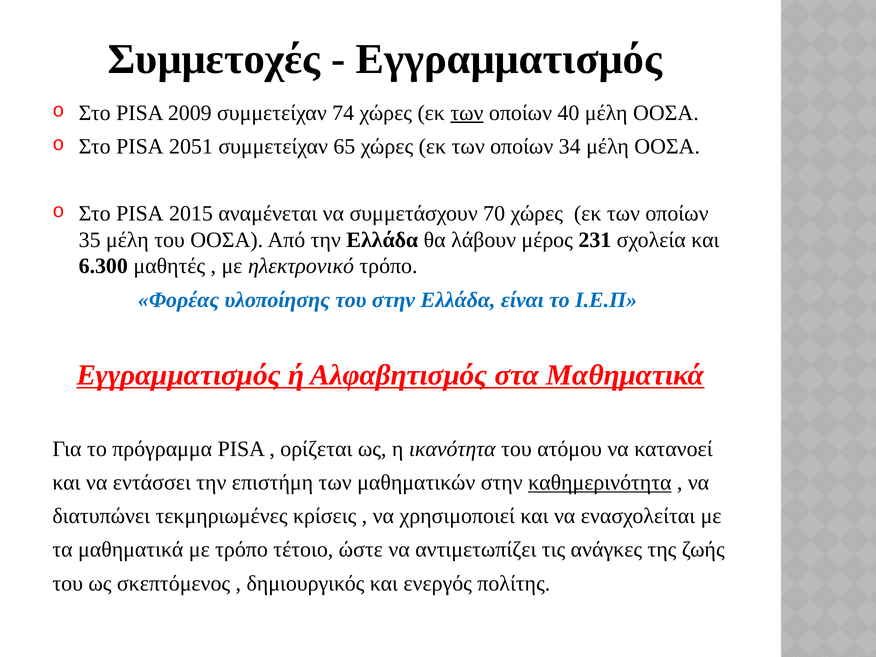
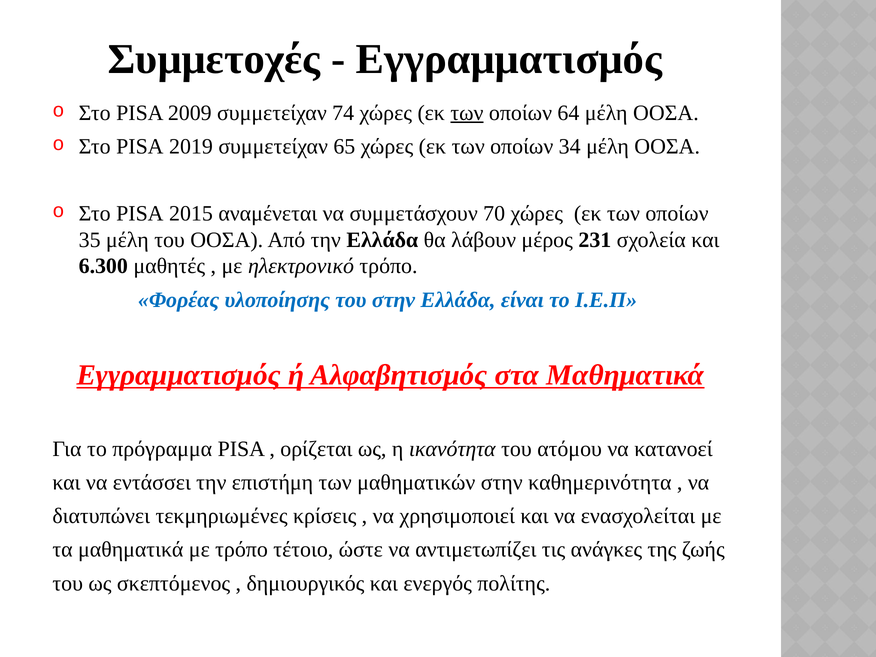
40: 40 -> 64 (568, 113)
2051: 2051 -> 2019 (191, 147)
καθημερινότητα underline: present -> none (600, 483)
